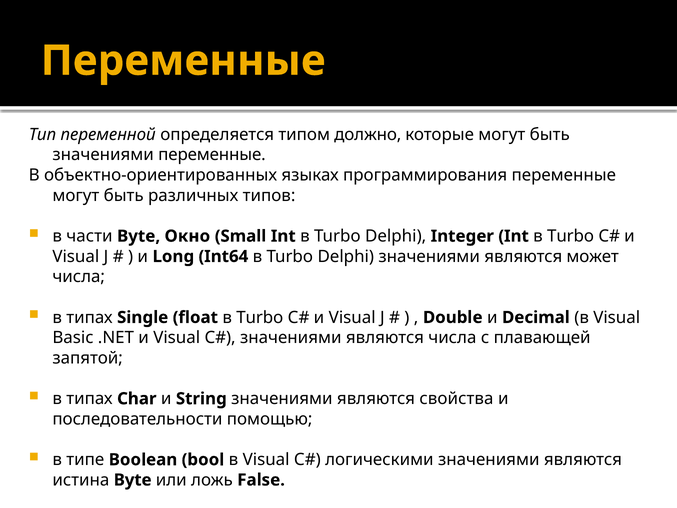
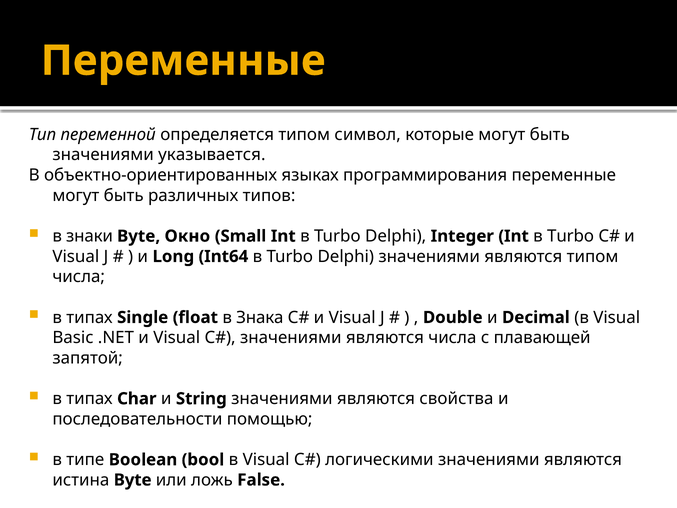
должно: должно -> символ (368, 134)
значениями переменные: переменные -> указывается (212, 155)
части: части -> знаки (90, 236)
являются может: может -> типом (593, 256)
float в Turbo: Turbo -> Знака (260, 317)
